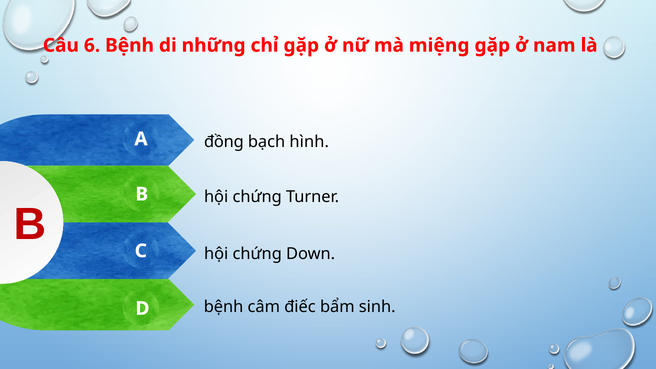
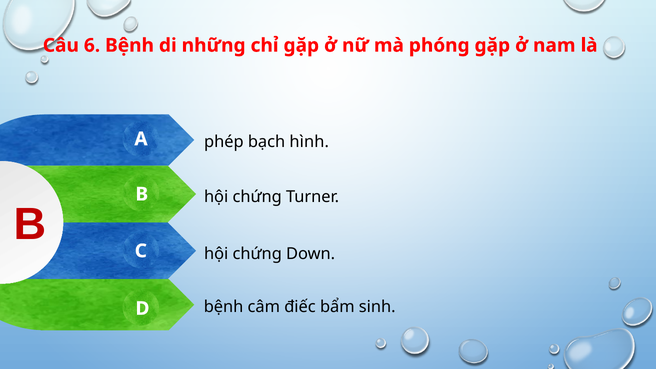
miệng: miệng -> phóng (439, 45)
đồng: đồng -> phép (224, 142)
